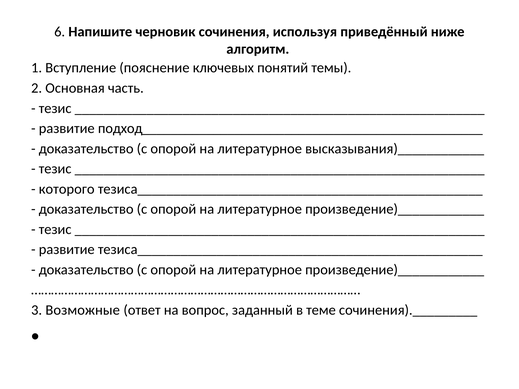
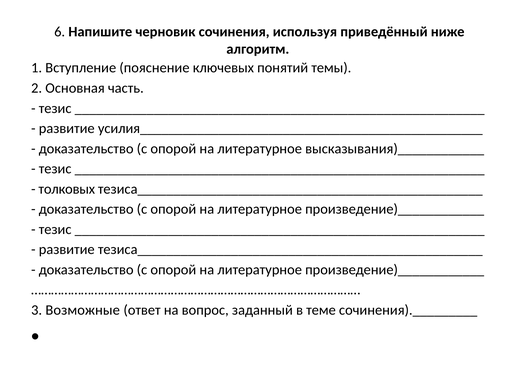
подход________________________________________________: подход________________________________________________ -> усилия________________________________________________ (290, 129)
которого: которого -> толковых (67, 189)
